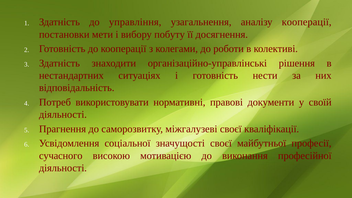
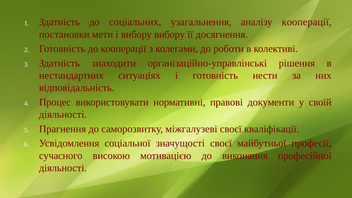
управління: управління -> соціальних (135, 22)
вибору побуту: побуту -> вибору (170, 34)
Потреб: Потреб -> Процес (55, 102)
